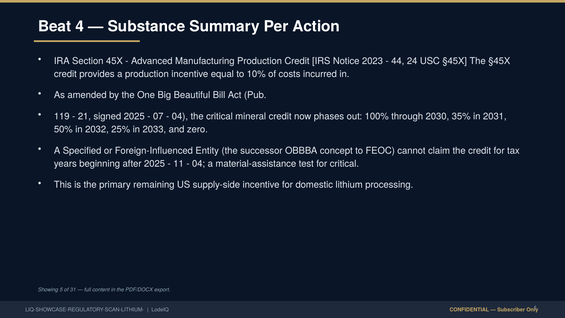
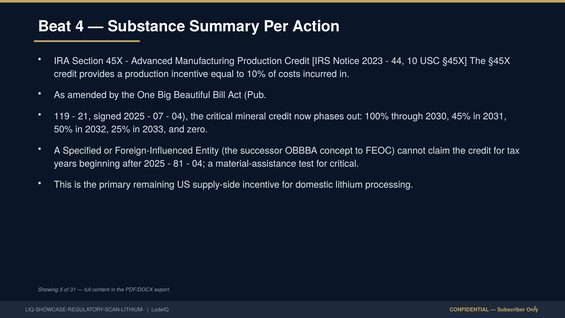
24: 24 -> 10 (412, 61)
35%: 35% -> 45% (461, 116)
11: 11 -> 81 (179, 164)
